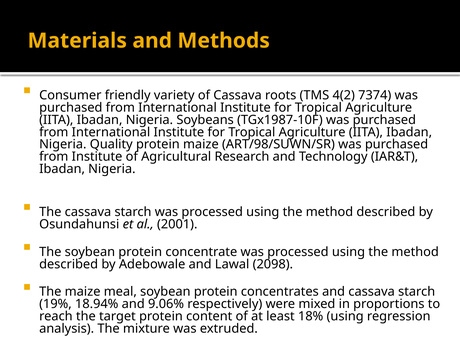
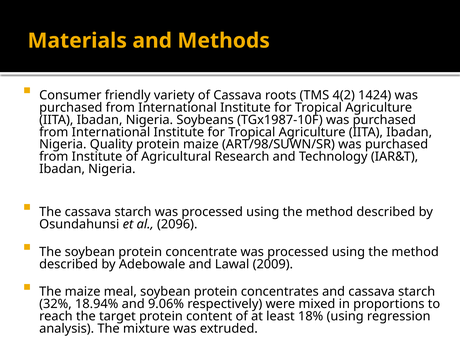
7374: 7374 -> 1424 (375, 95)
2001: 2001 -> 2096 (177, 224)
2098: 2098 -> 2009 (273, 264)
19%: 19% -> 32% (55, 304)
